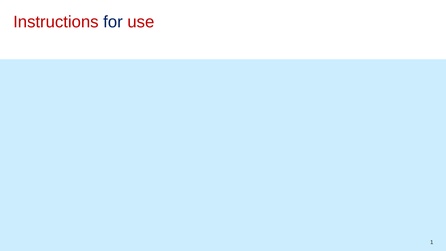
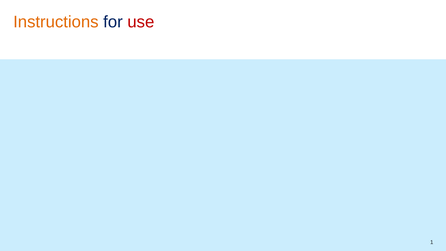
Instructions colour: red -> orange (56, 22)
